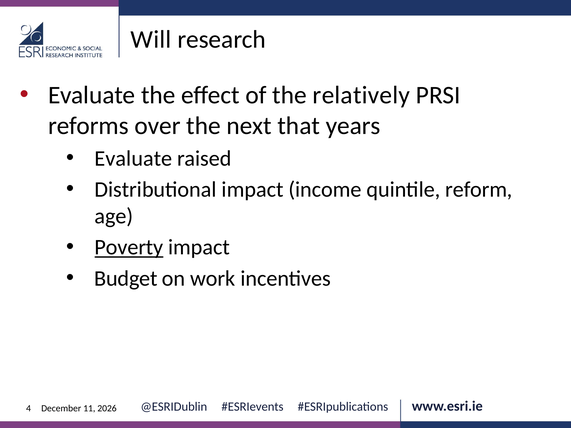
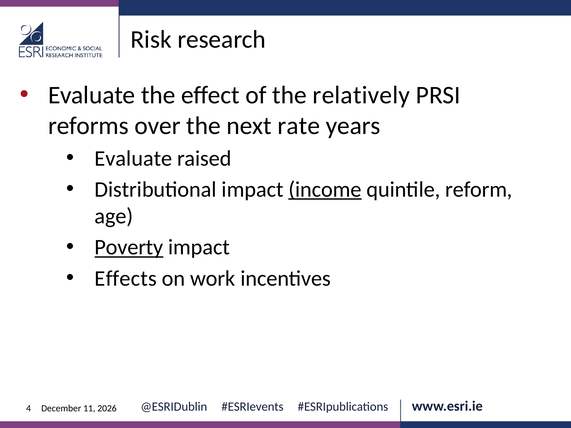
Will: Will -> Risk (151, 39)
that: that -> rate (299, 126)
income underline: none -> present (325, 190)
Budget: Budget -> Effects (126, 279)
